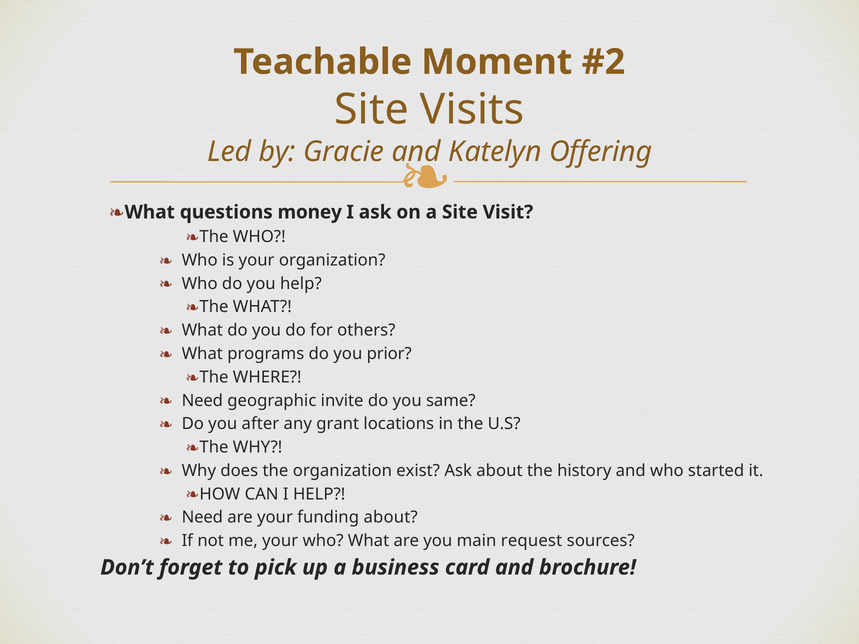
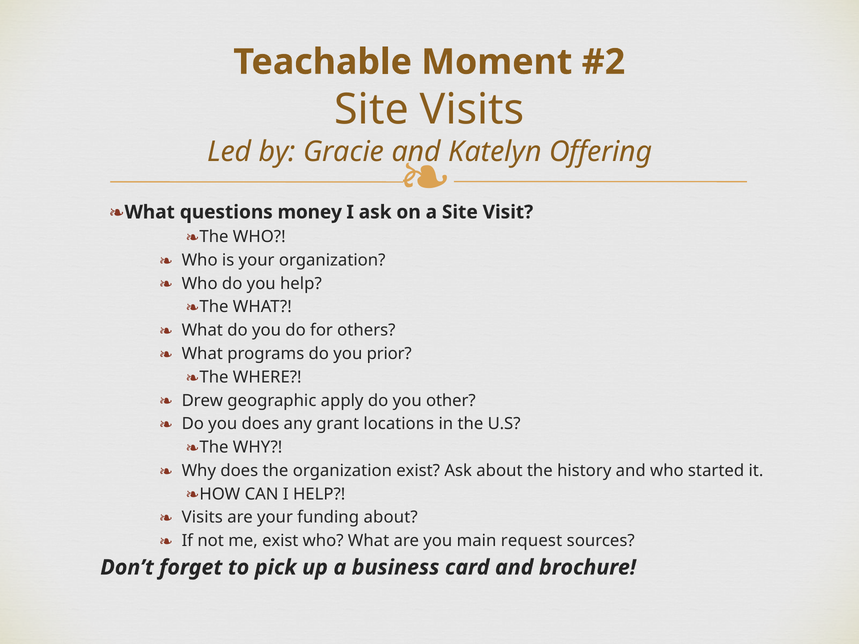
Need: Need -> Drew (202, 401)
invite: invite -> apply (342, 401)
same: same -> other (451, 401)
you after: after -> does (260, 424)
Need: Need -> Visits (202, 518)
me your: your -> exist (280, 541)
